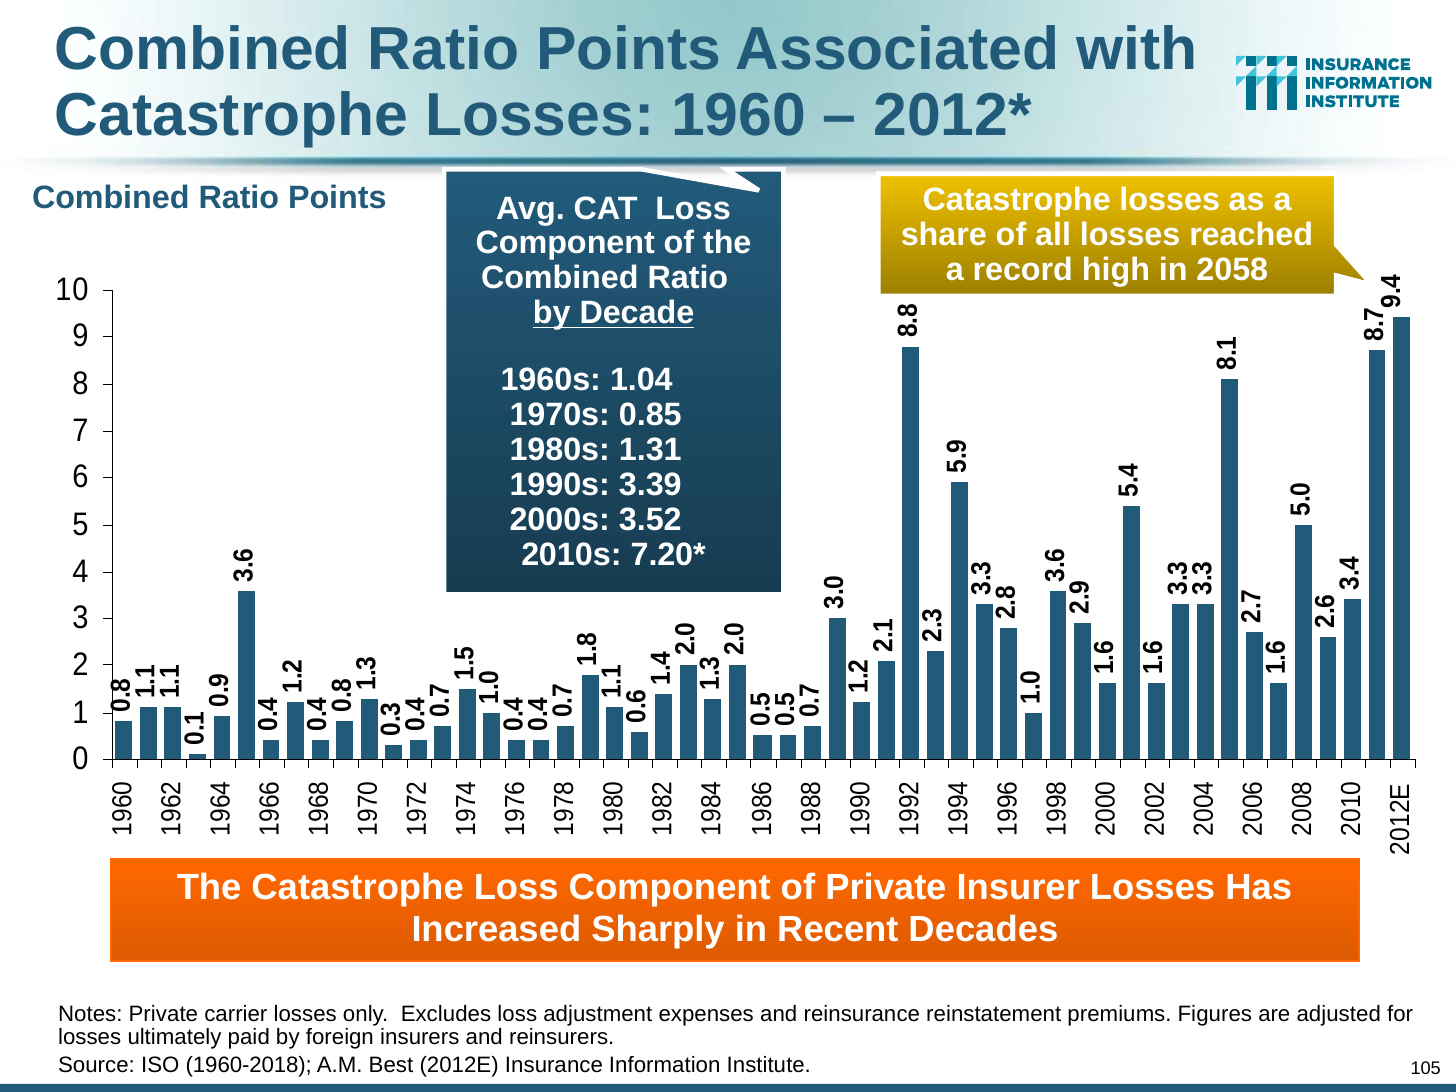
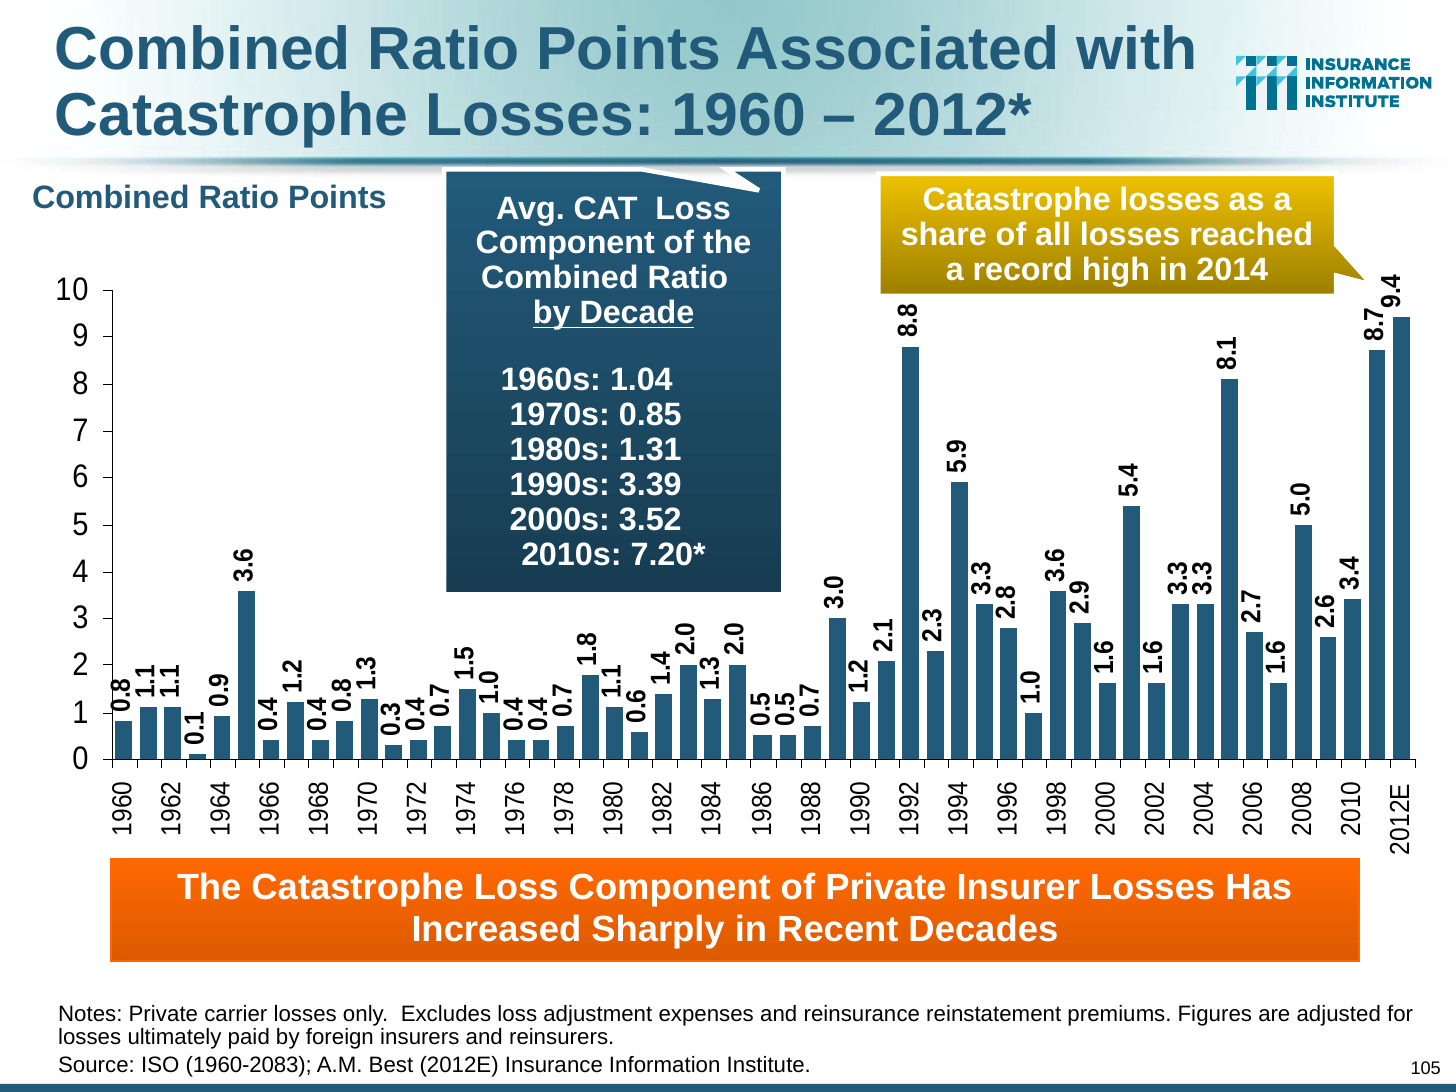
2058: 2058 -> 2014 (1232, 269)
1960-2018: 1960-2018 -> 1960-2083 (249, 1065)
